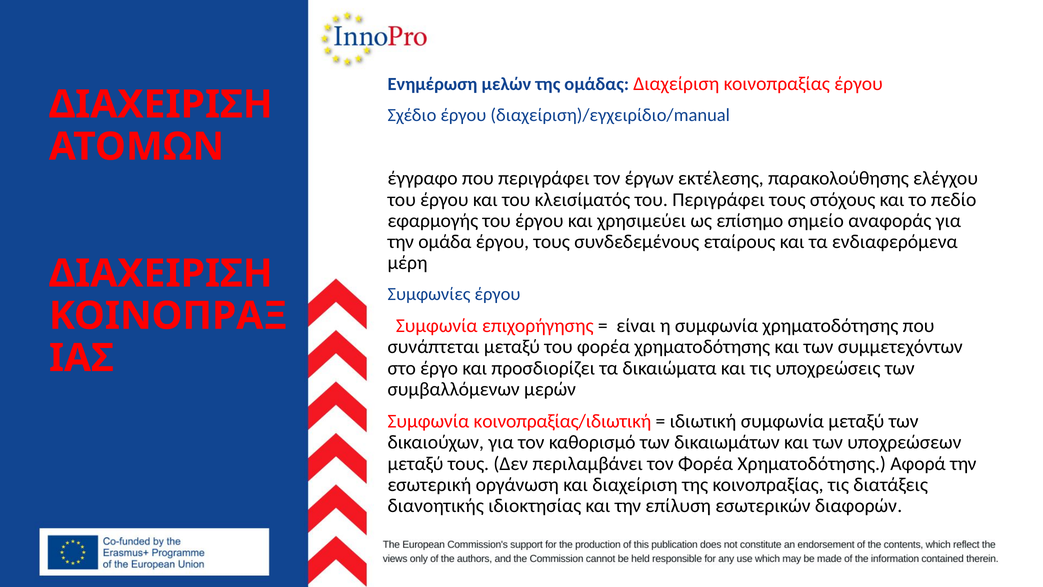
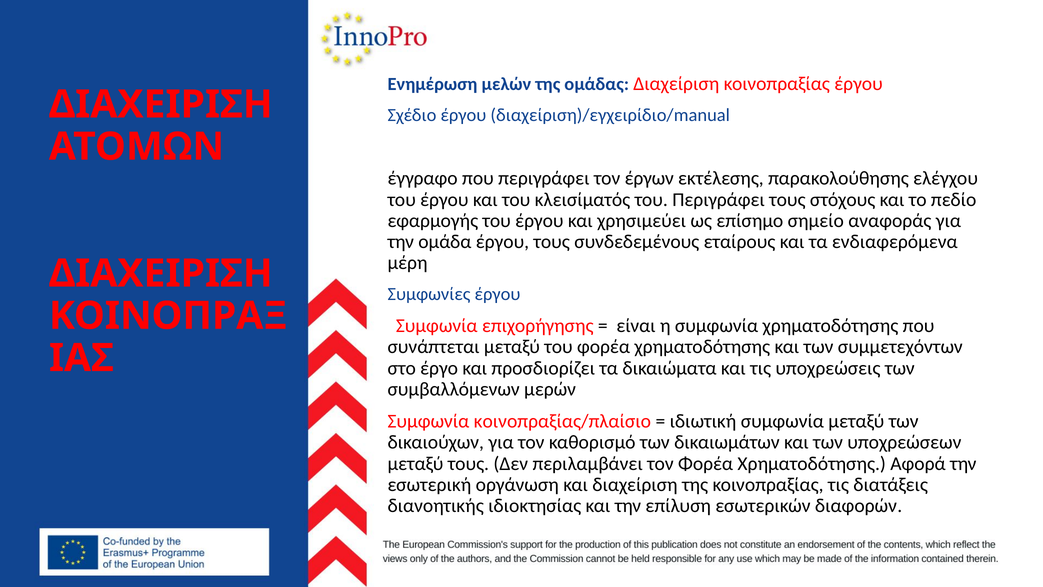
κοινοπραξίας/ιδιωτική: κοινοπραξίας/ιδιωτική -> κοινοπραξίας/πλαίσιο (562, 421)
